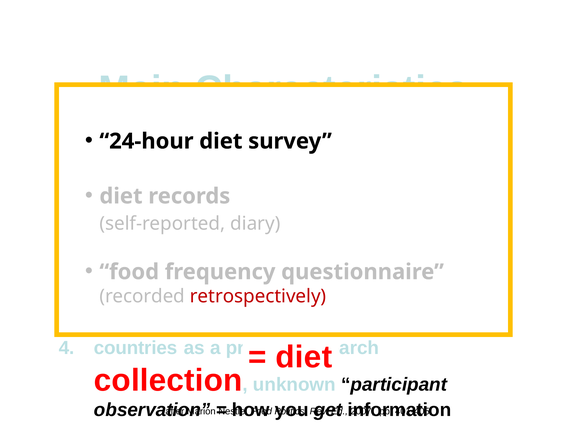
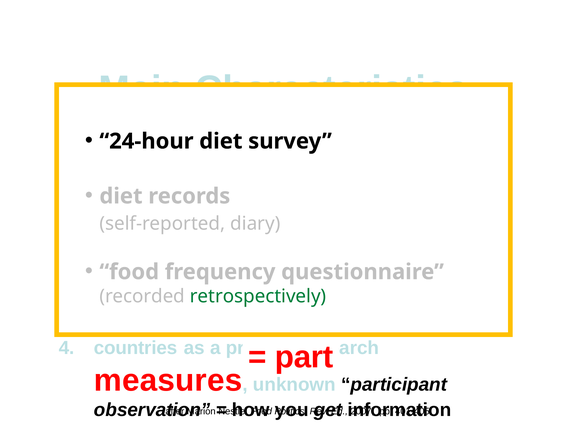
retrospectively colour: red -> green (258, 296)
diet: diet -> part (304, 356)
collection: collection -> measures (168, 380)
